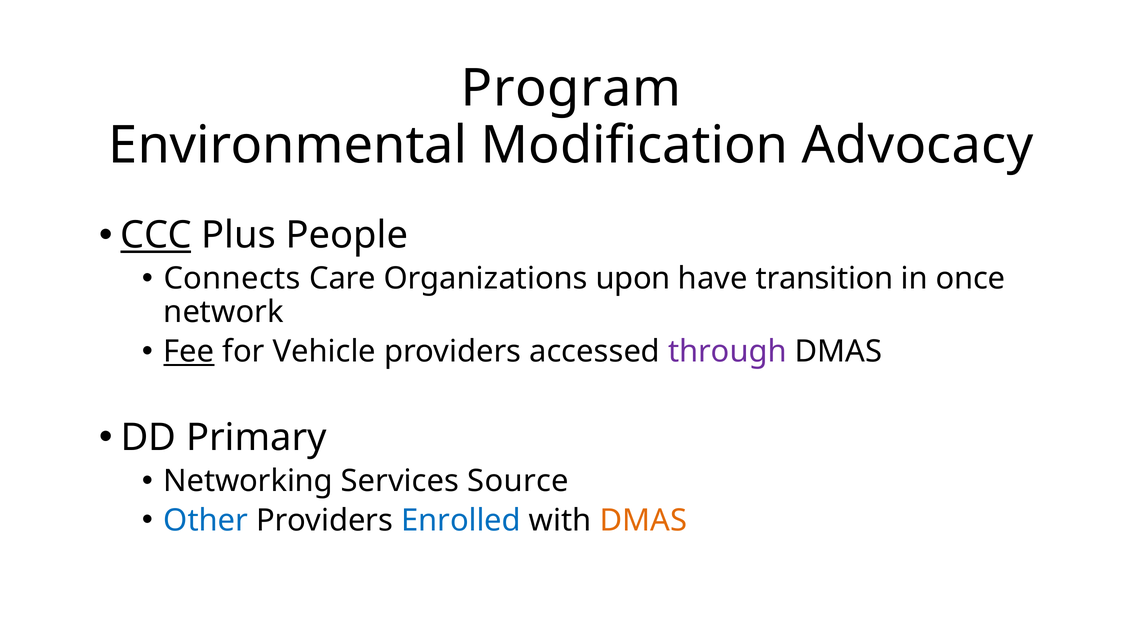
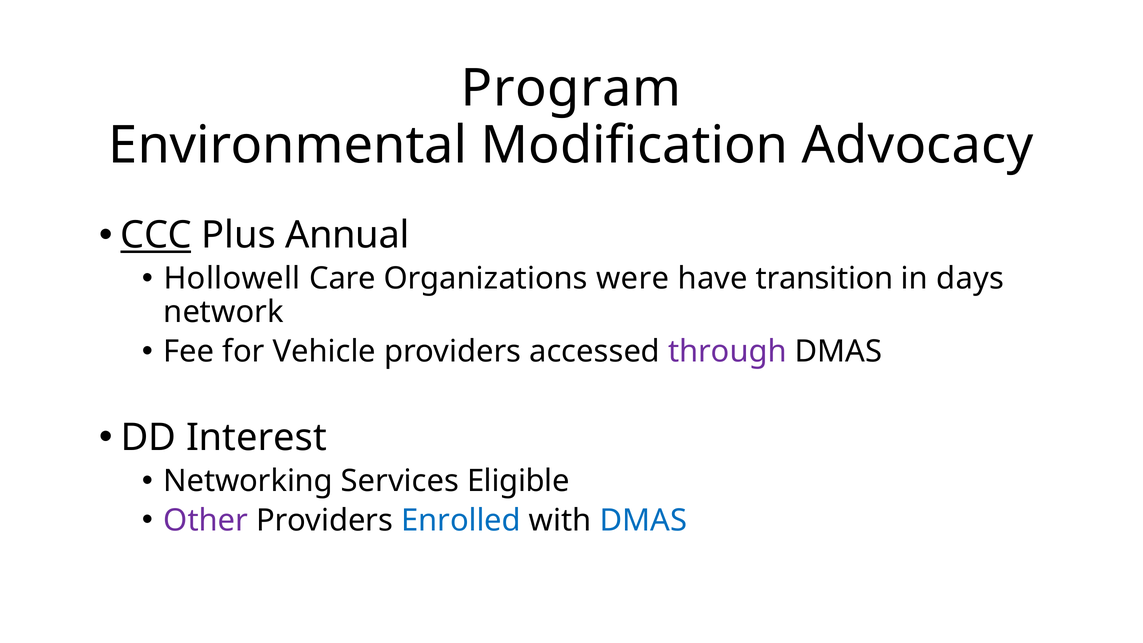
People: People -> Annual (347, 235)
Connects: Connects -> Hollowell (232, 279)
upon: upon -> were (633, 279)
once: once -> days (970, 279)
Fee underline: present -> none (189, 352)
Primary: Primary -> Interest (256, 438)
Source: Source -> Eligible (518, 481)
Other colour: blue -> purple (206, 520)
DMAS colour: orange -> blue (643, 520)
